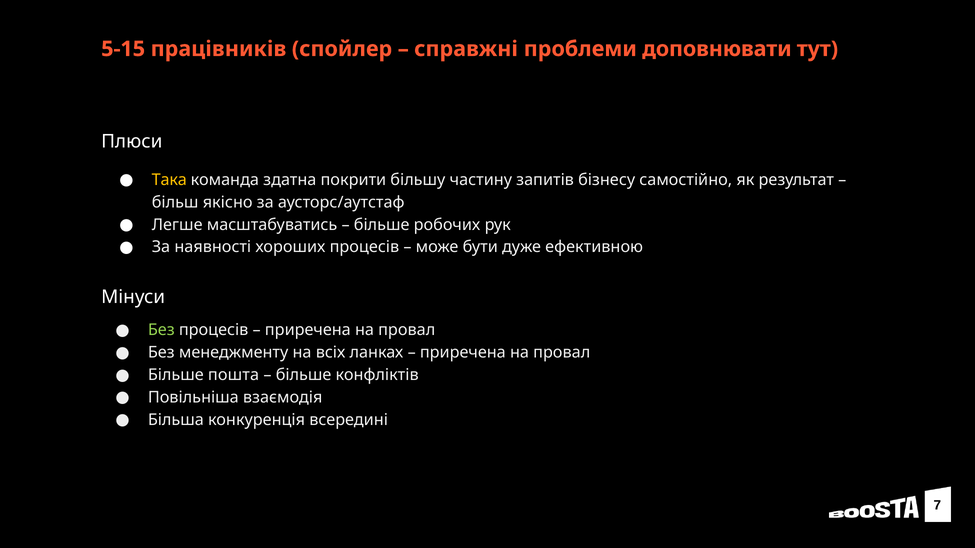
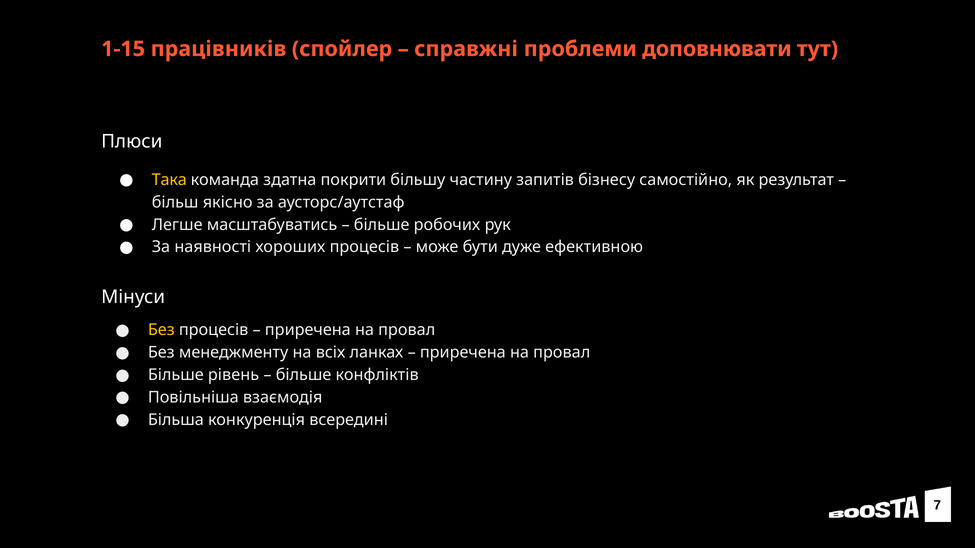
5-15: 5-15 -> 1-15 (123, 49)
Без colour: light green -> yellow (161, 330)
пошта: пошта -> рівень (234, 375)
